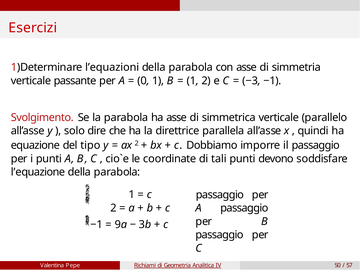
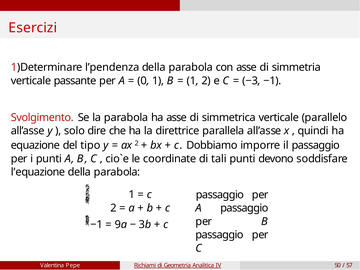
l’equazioni: l’equazioni -> l’pendenza (112, 67)
